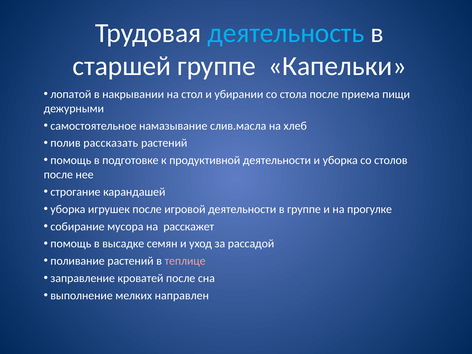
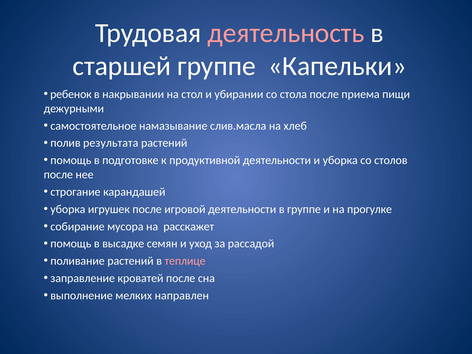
деятельность colour: light blue -> pink (286, 33)
лопатой: лопатой -> ребенок (71, 94)
рассказать: рассказать -> результата (111, 143)
